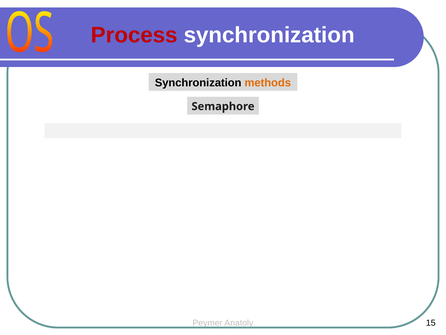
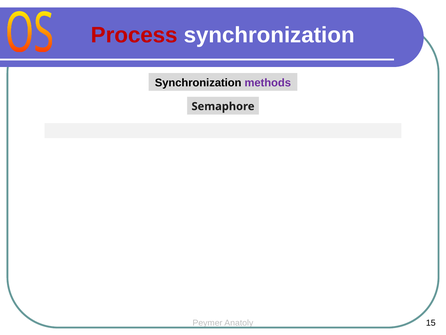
methods colour: orange -> purple (268, 83)
